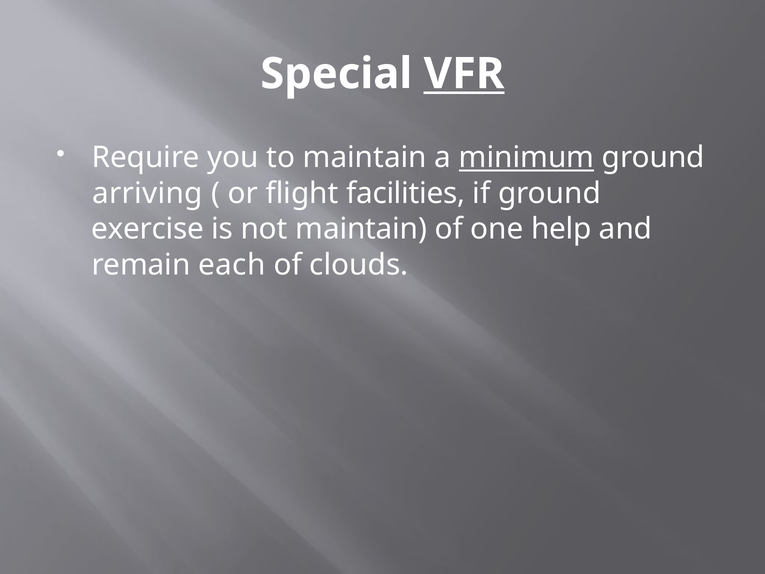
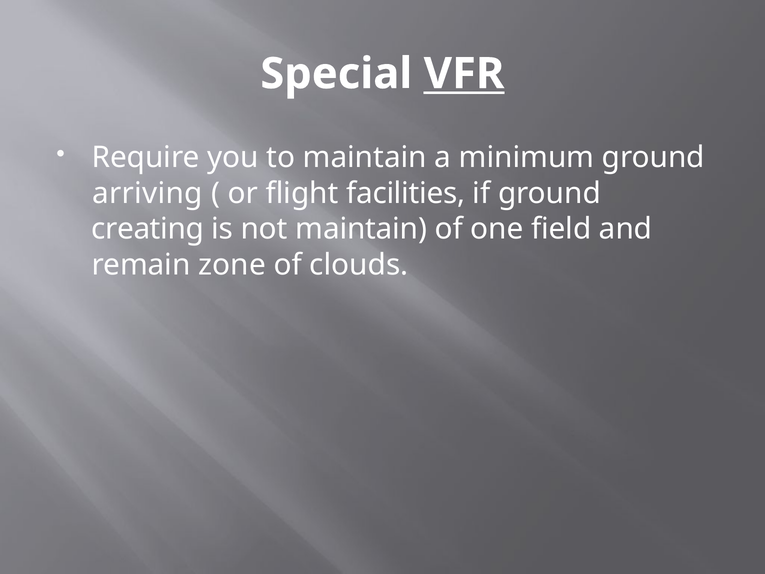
minimum underline: present -> none (526, 158)
exercise: exercise -> creating (148, 229)
help: help -> field (561, 229)
each: each -> zone (232, 265)
